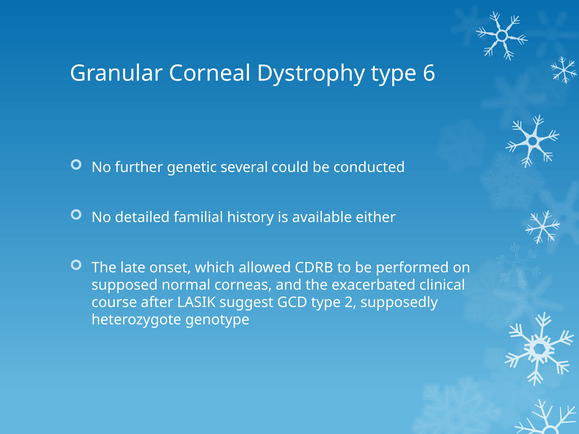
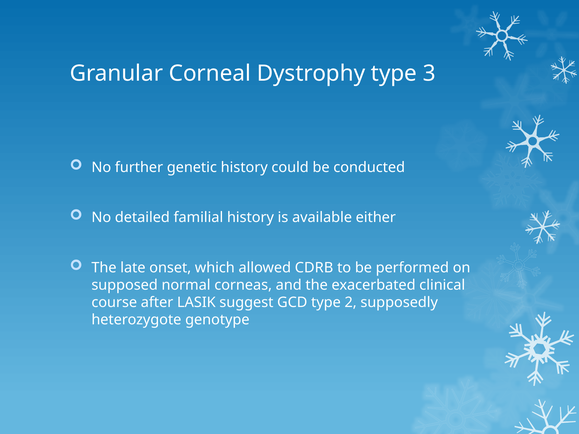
6: 6 -> 3 (429, 74)
genetic several: several -> history (244, 167)
